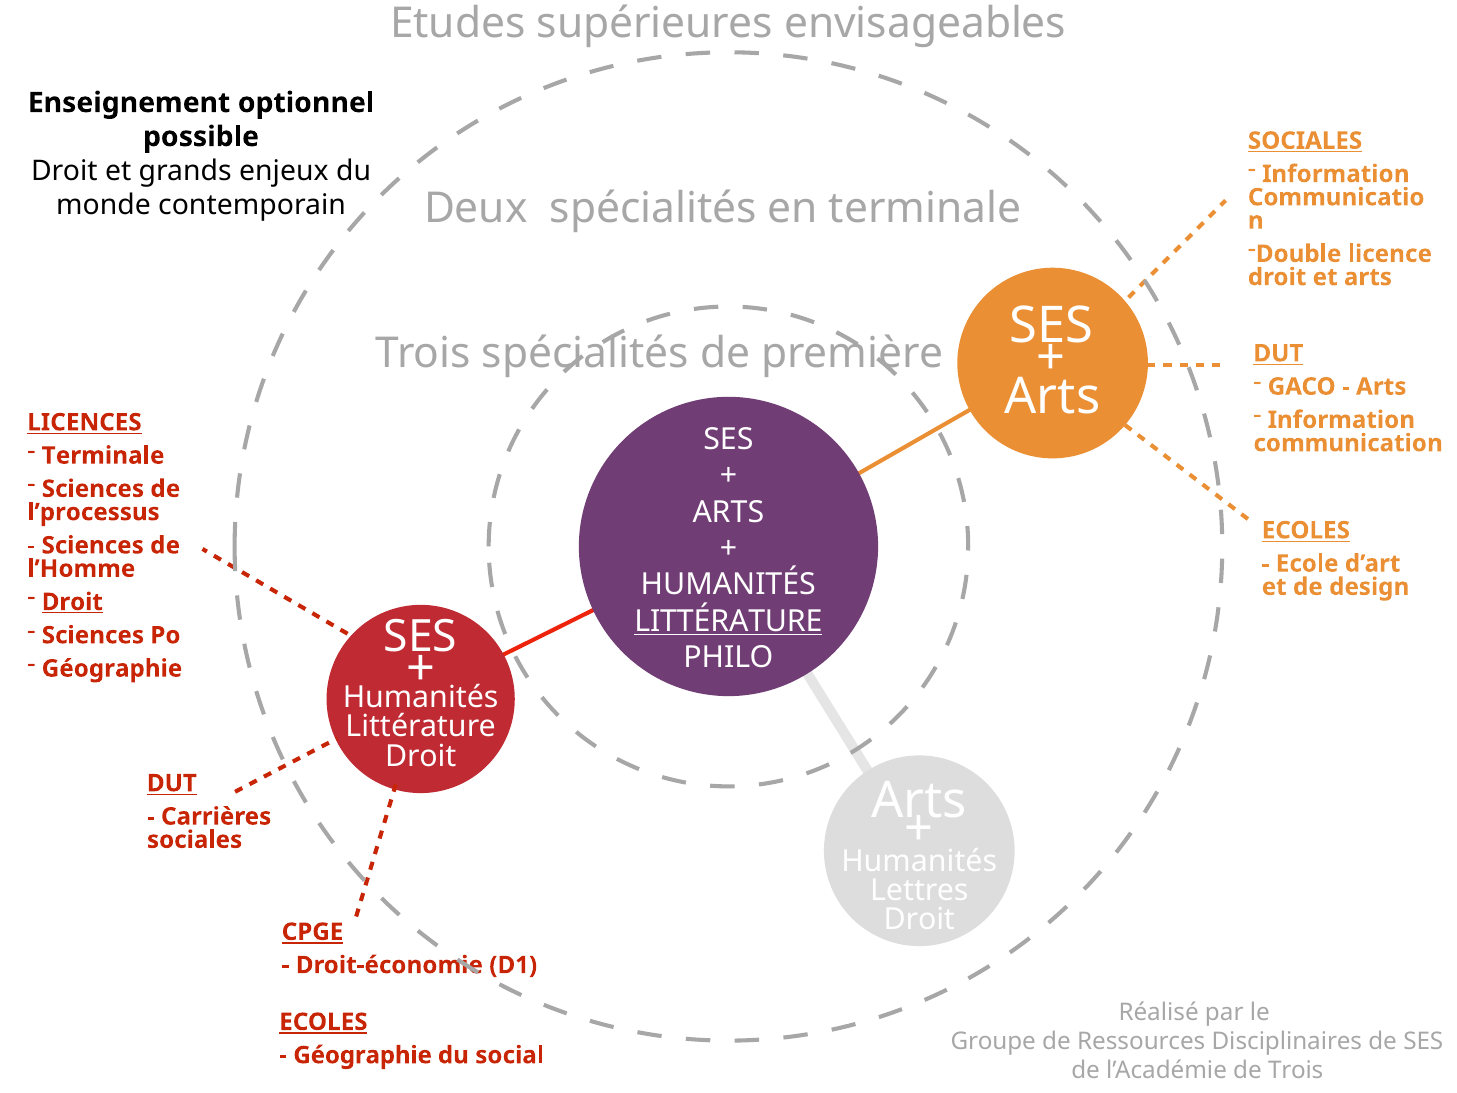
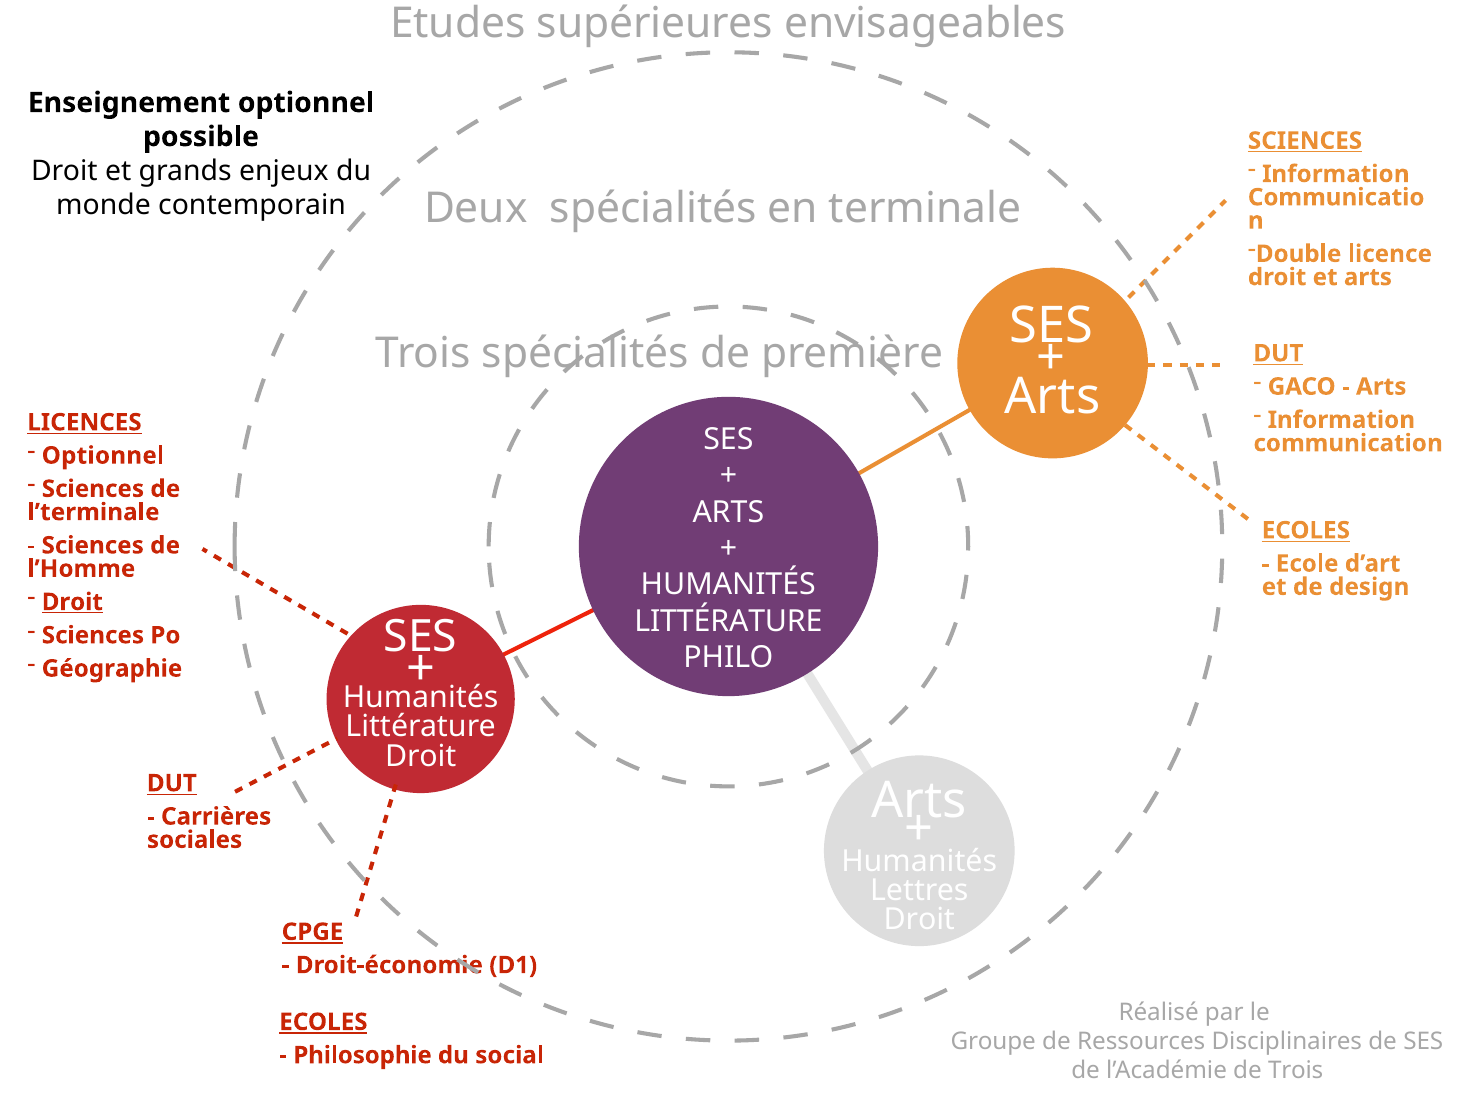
SOCIALES: SOCIALES -> SCIENCES (1305, 141)
Terminale: Terminale -> Optionnel (103, 456)
l’processus: l’processus -> l’terminale (93, 512)
LITTÉRATURE underline: present -> none (728, 621)
Géographie: Géographie -> Philosophie (363, 1055)
